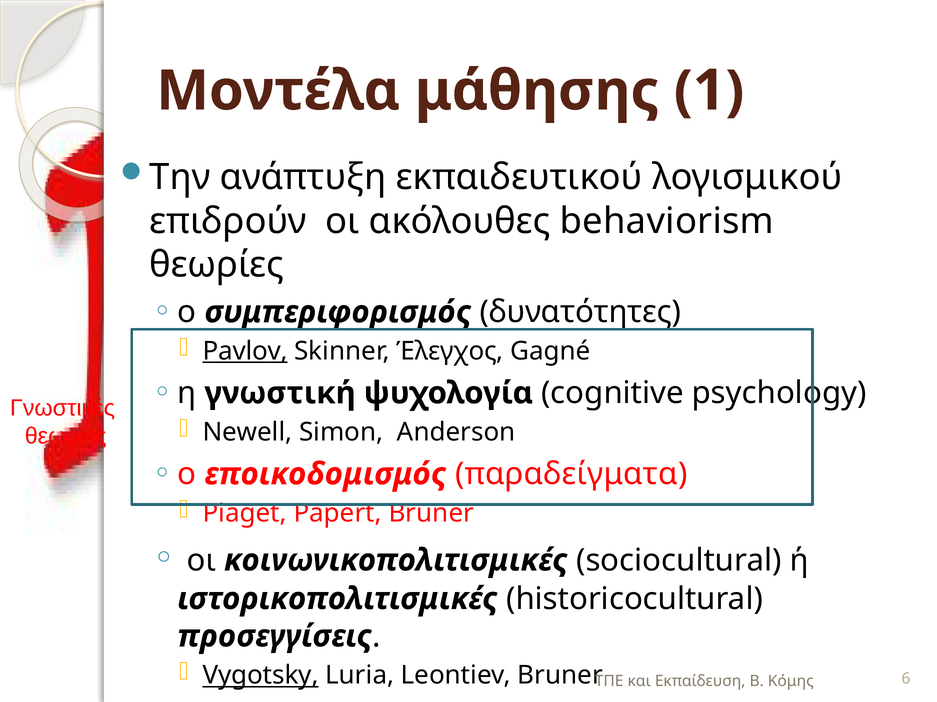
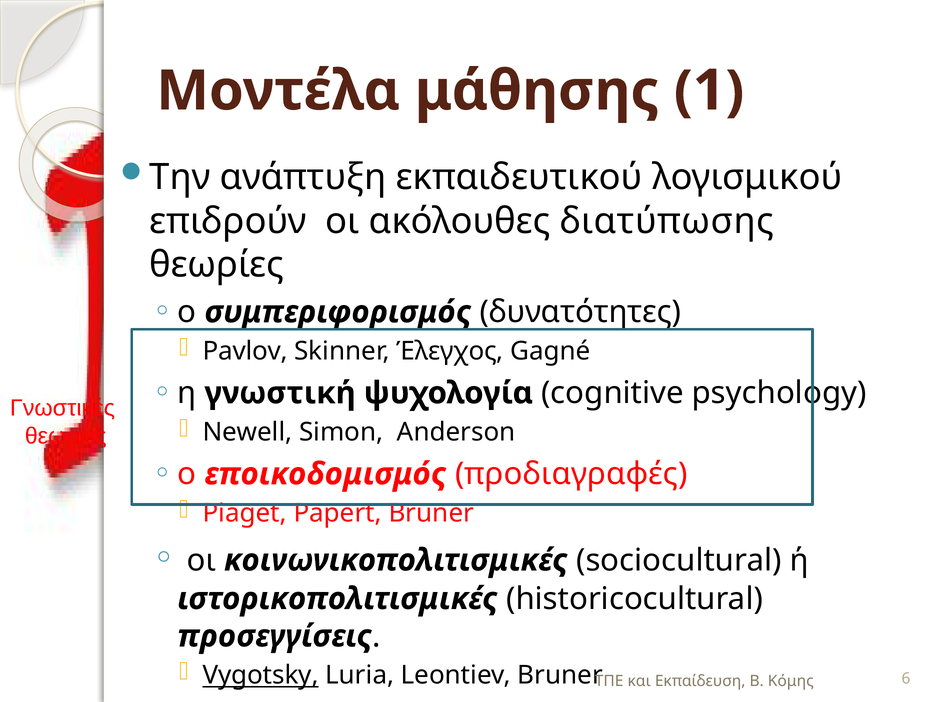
behaviorism: behaviorism -> διατύπωσης (667, 221)
Pavlov underline: present -> none (245, 352)
παραδείγματα: παραδείγματα -> προδιαγραφές (571, 475)
